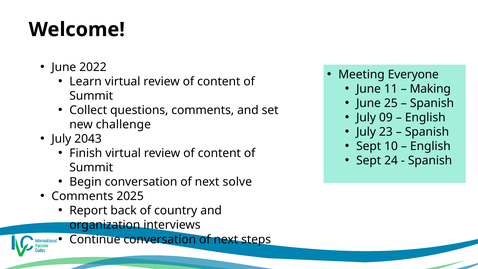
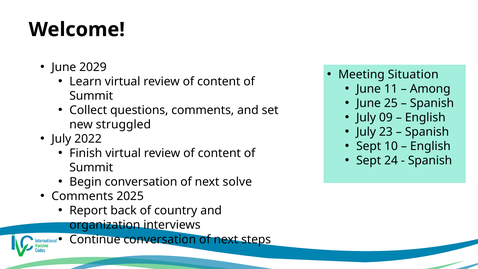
2022: 2022 -> 2029 (93, 67)
Everyone: Everyone -> Situation (413, 74)
Making: Making -> Among (430, 89)
challenge: challenge -> struggled (123, 125)
2043: 2043 -> 2022 (88, 139)
